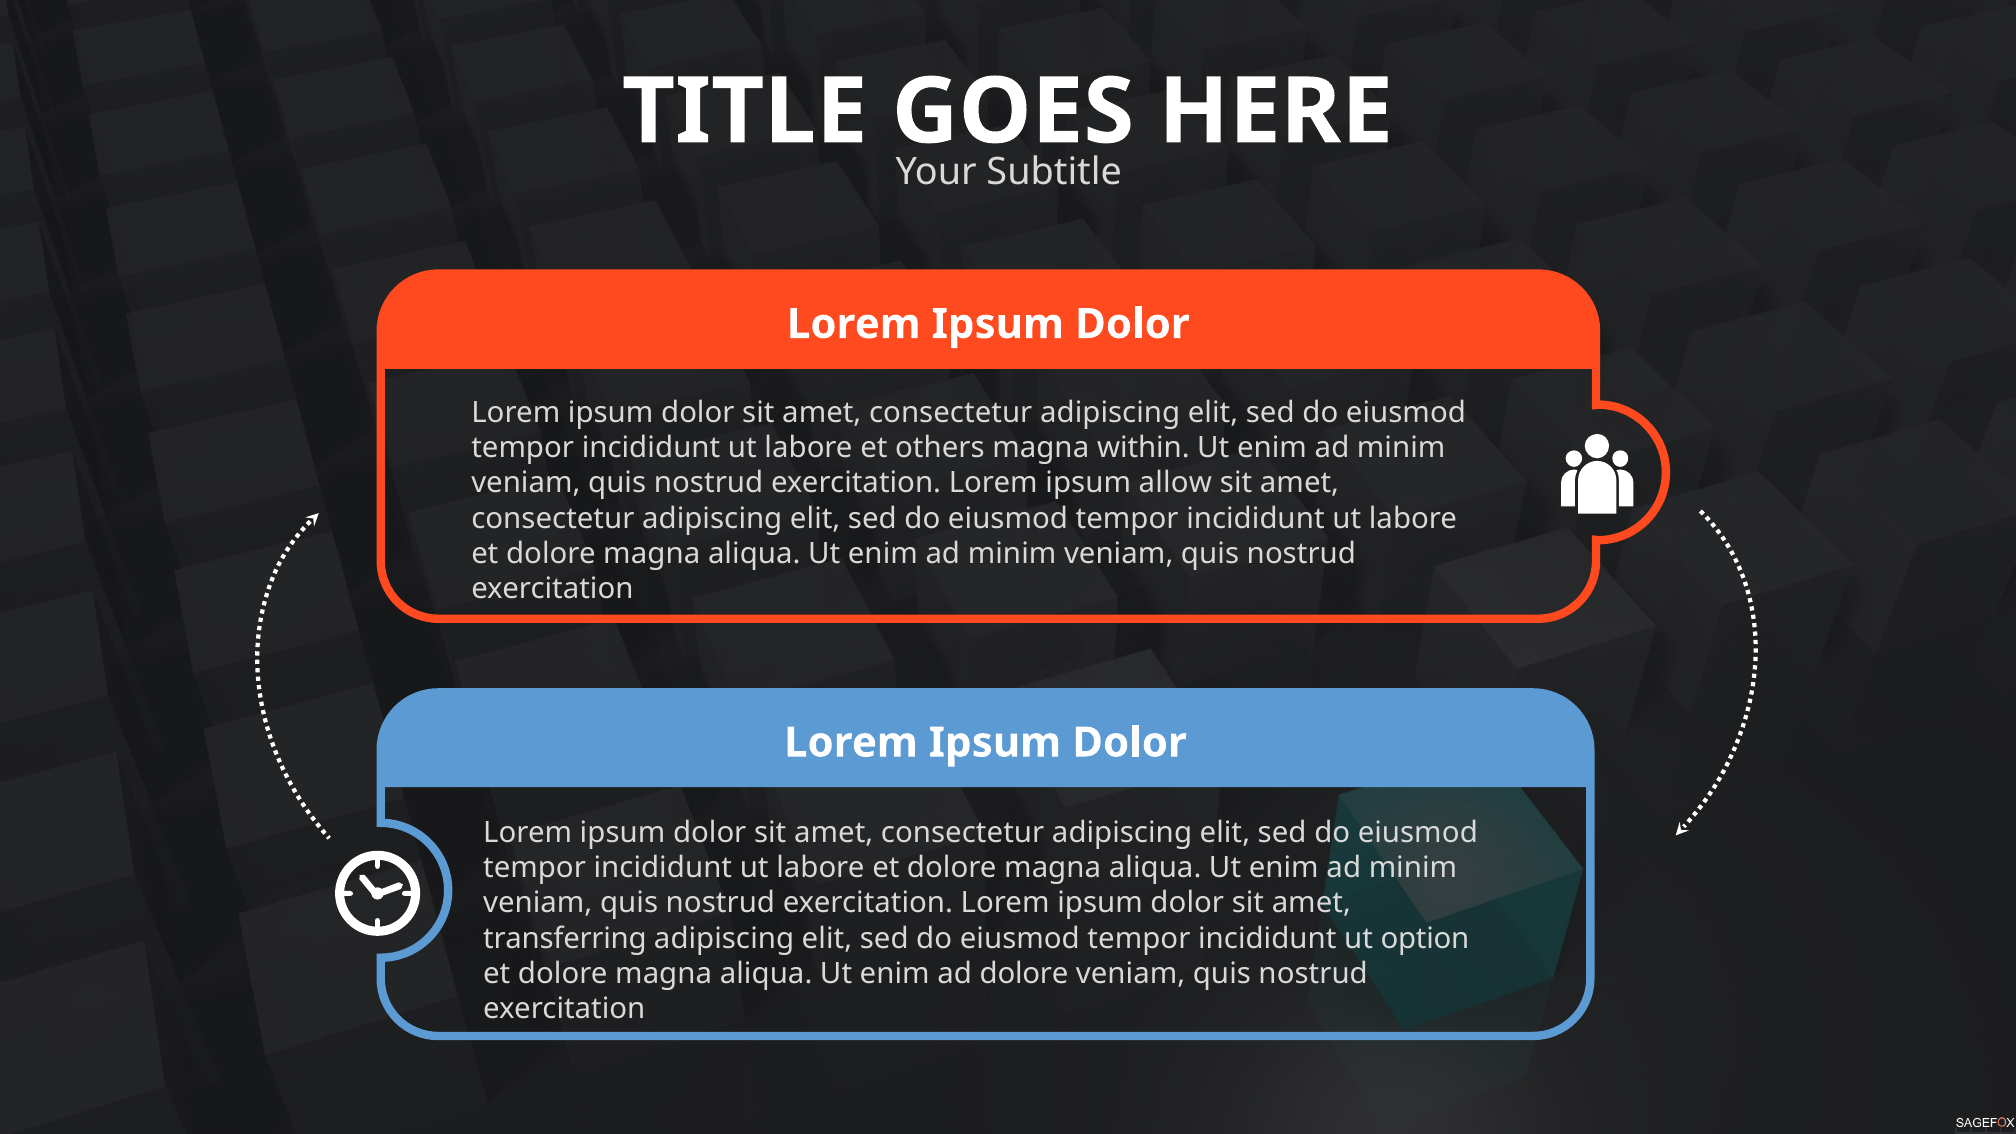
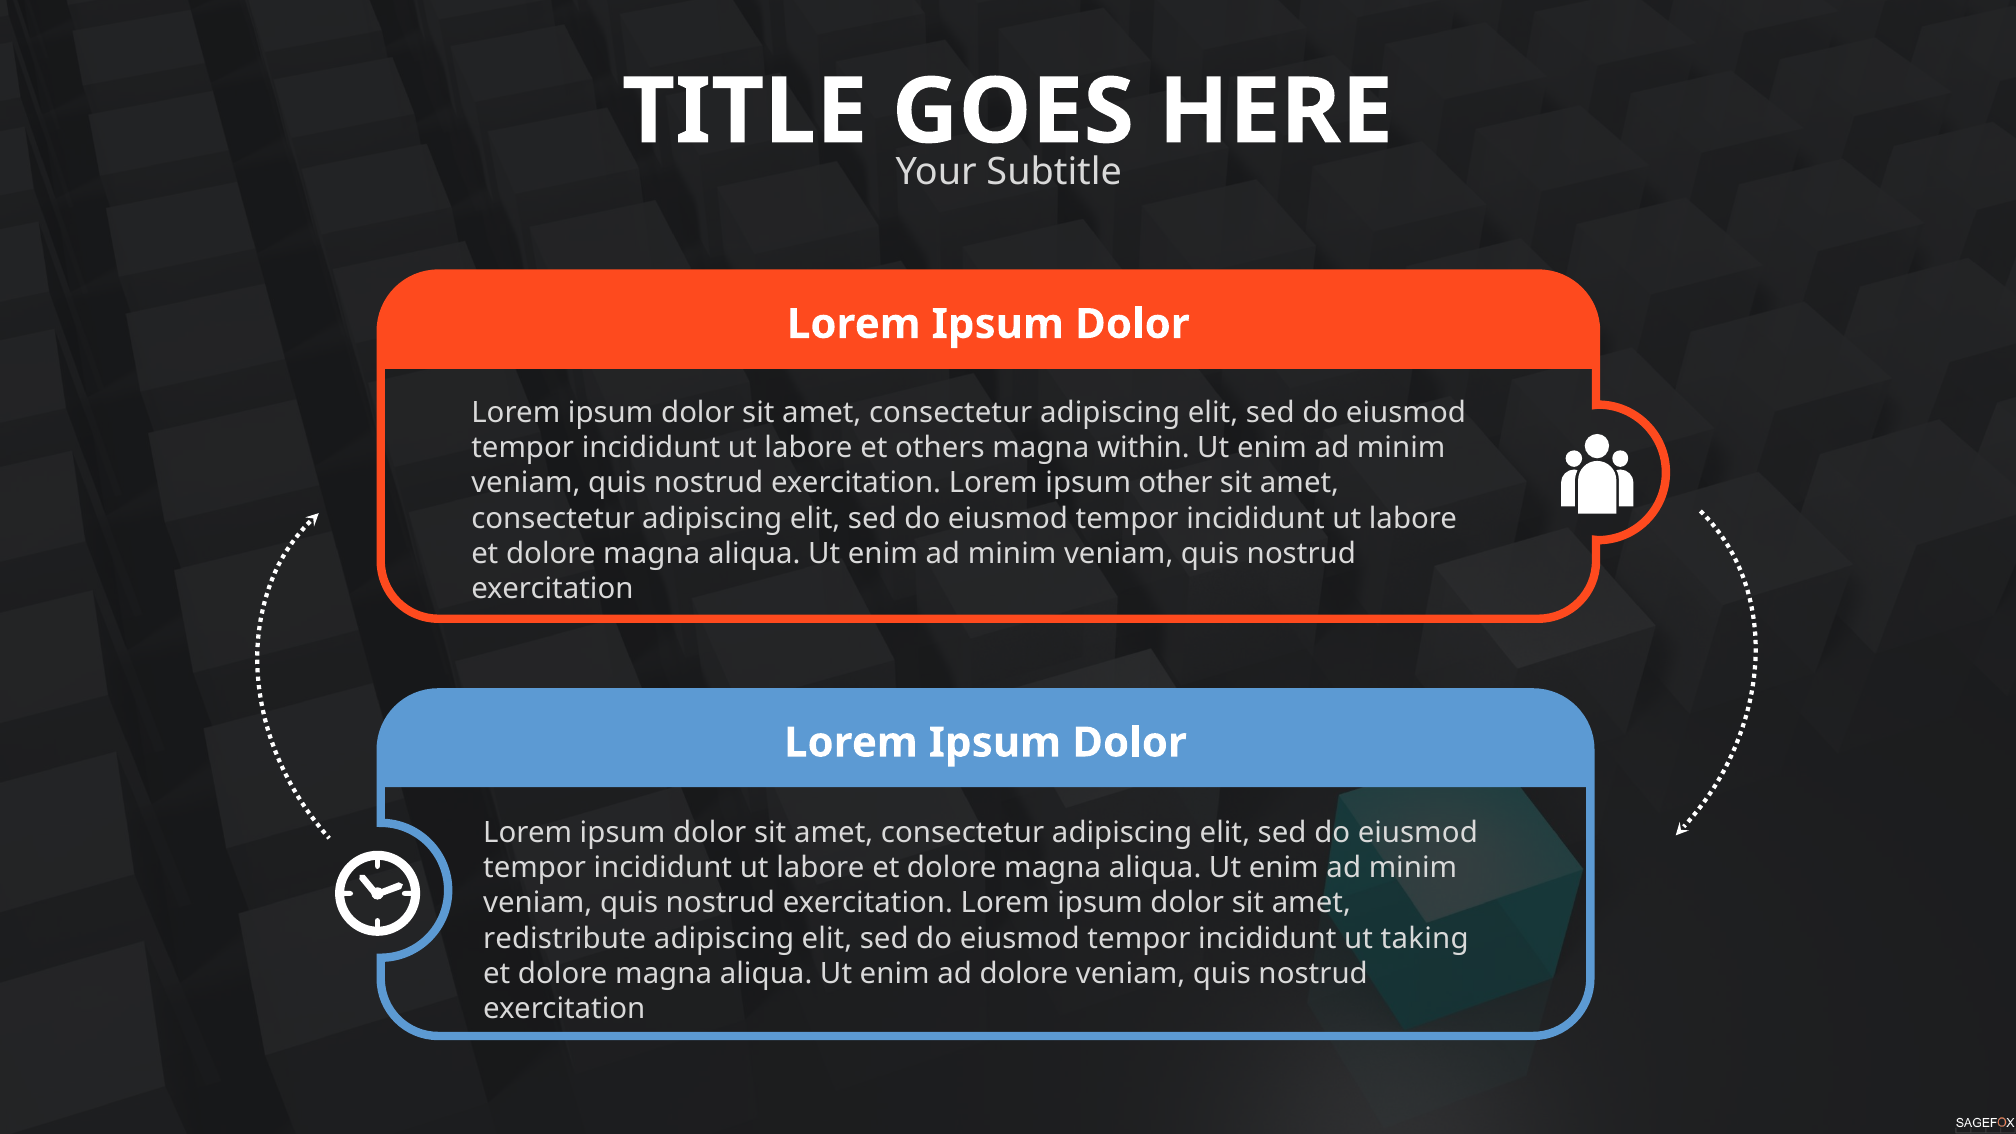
allow: allow -> other (1176, 483)
transferring: transferring -> redistribute (565, 938)
option: option -> taking (1425, 938)
